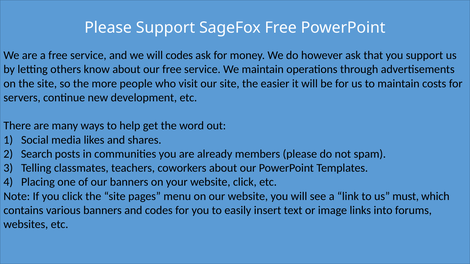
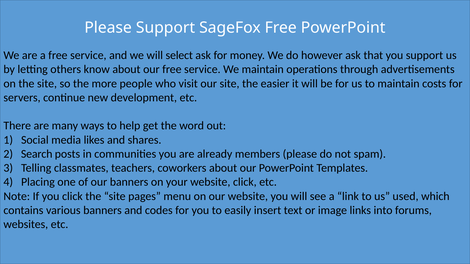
will codes: codes -> select (179, 55)
must: must -> used (406, 196)
